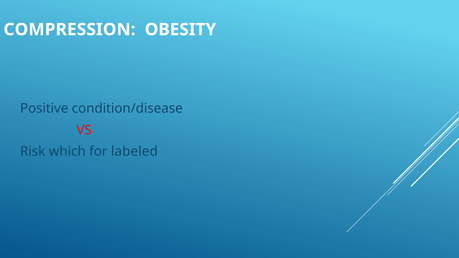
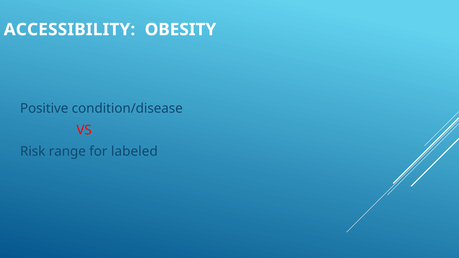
COMPRESSION: COMPRESSION -> ACCESSIBILITY (70, 30)
which: which -> range (67, 152)
